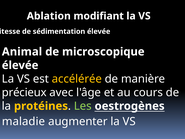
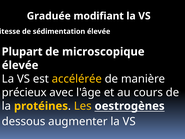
Ablation: Ablation -> Graduée (49, 16)
Animal: Animal -> Plupart (22, 52)
Les colour: light green -> yellow (83, 106)
maladie: maladie -> dessous (24, 121)
